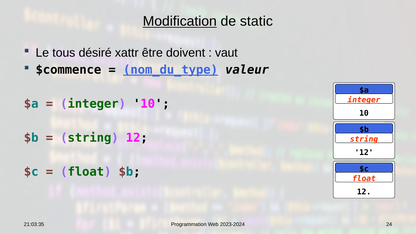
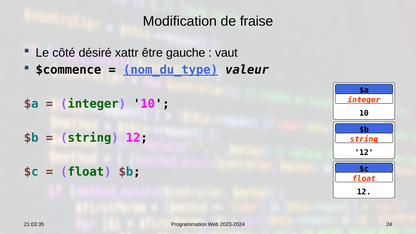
Modification underline: present -> none (180, 21)
static: static -> fraise (257, 21)
tous: tous -> côté (64, 53)
doivent: doivent -> gauche (186, 53)
